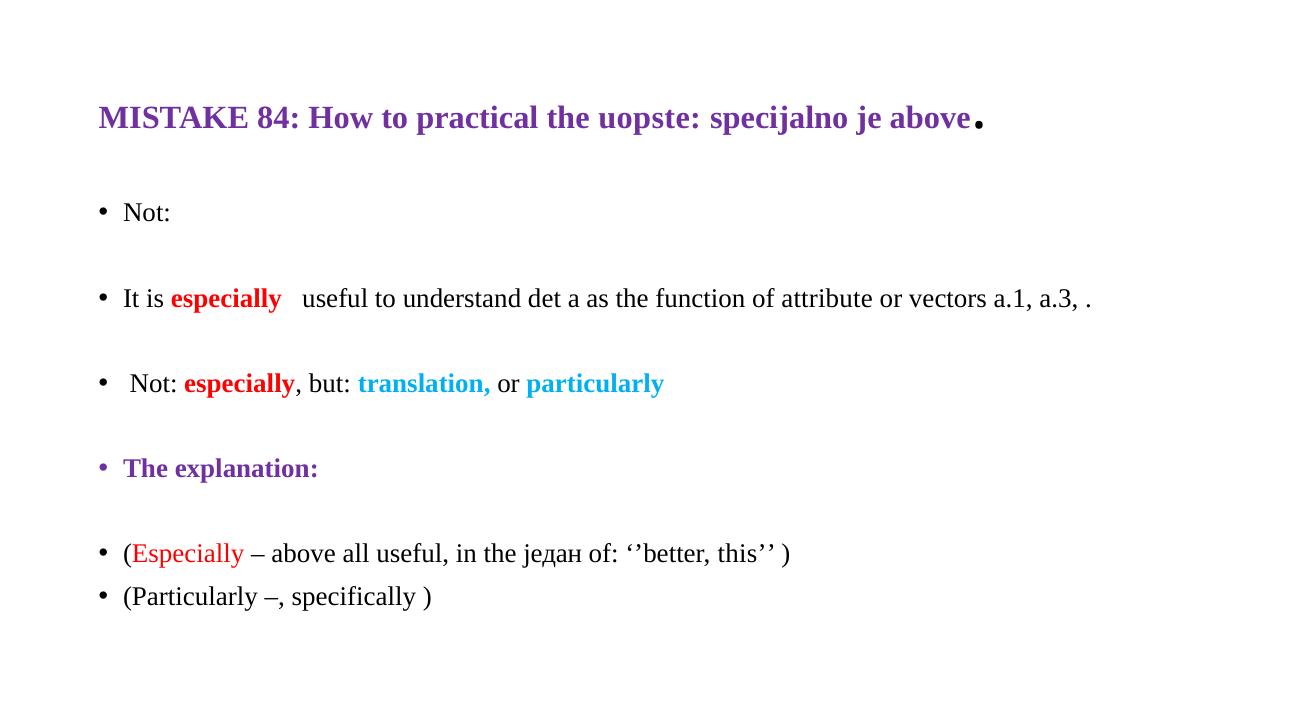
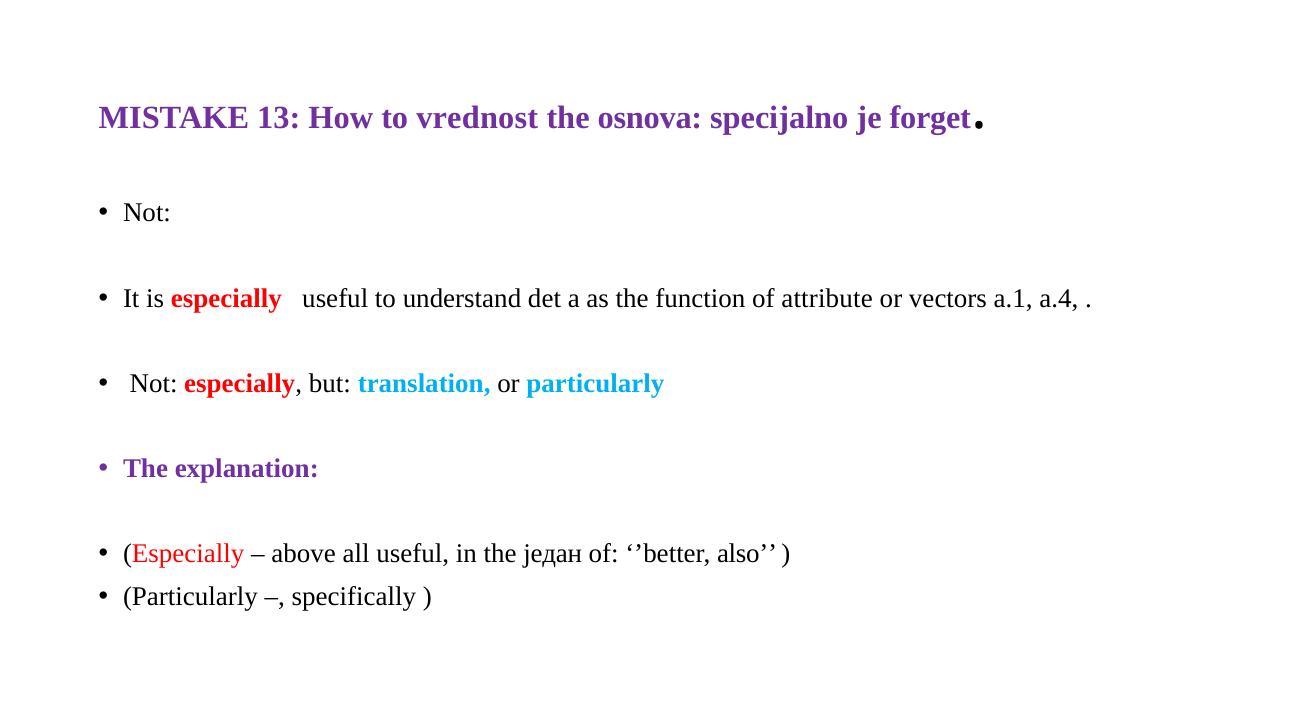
84: 84 -> 13 (279, 118)
practical: practical -> vrednost (477, 118)
uopste: uopste -> osnova (650, 118)
je above: above -> forget (930, 118)
a.3: a.3 -> a.4 (1059, 298)
this: this -> also (747, 554)
